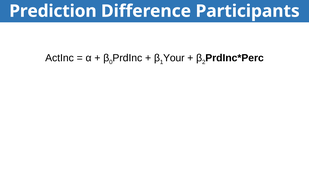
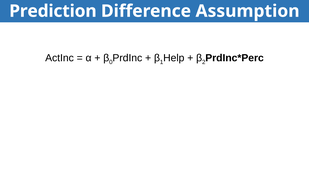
Participants: Participants -> Assumption (248, 11)
Your: Your -> Help (174, 58)
